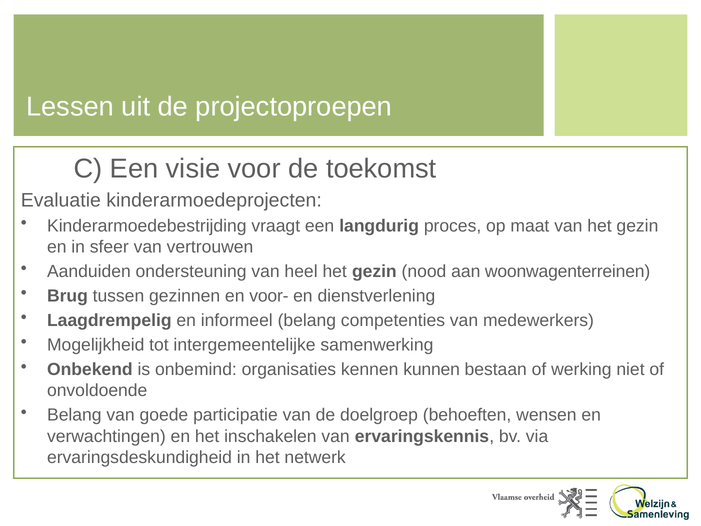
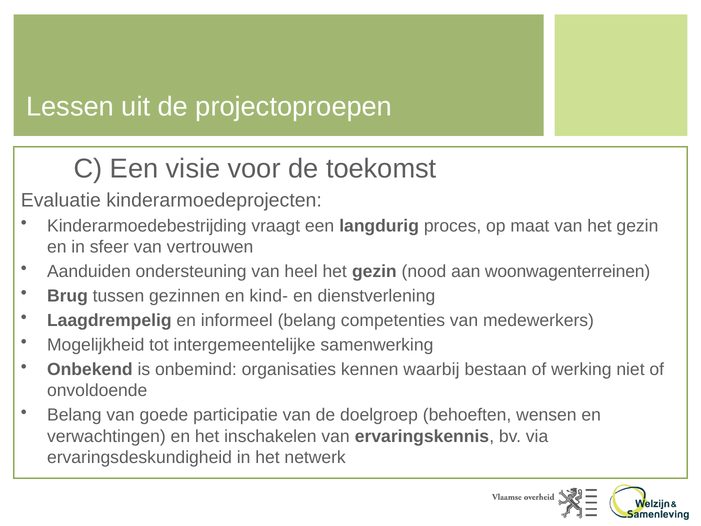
voor-: voor- -> kind- (269, 296)
kunnen: kunnen -> waarbij (431, 369)
